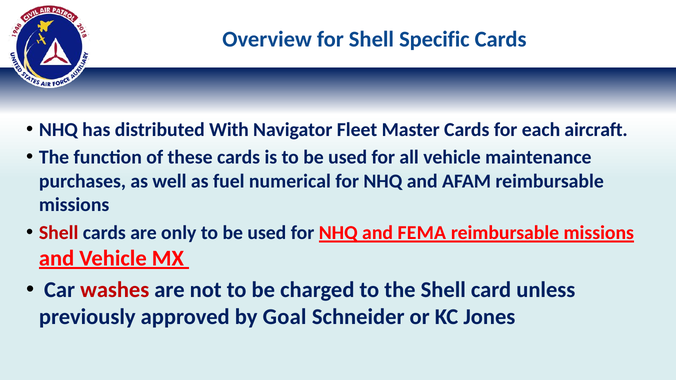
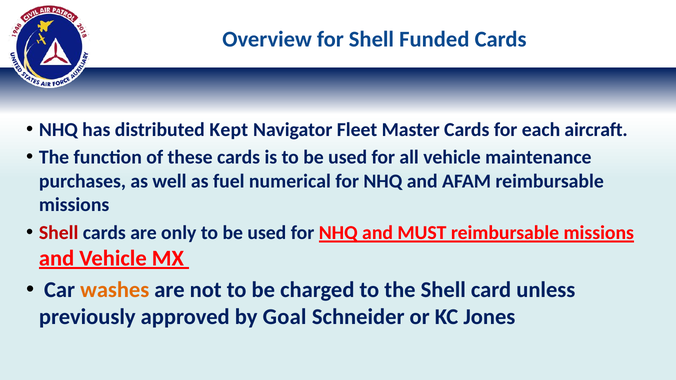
Specific: Specific -> Funded (434, 40)
With: With -> Kept (229, 130)
FEMA: FEMA -> MUST (422, 233)
washes colour: red -> orange (115, 290)
